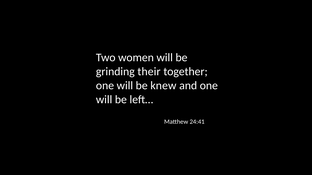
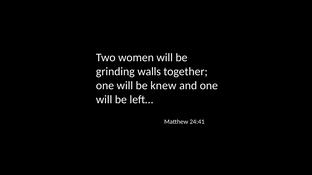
their: their -> walls (149, 72)
